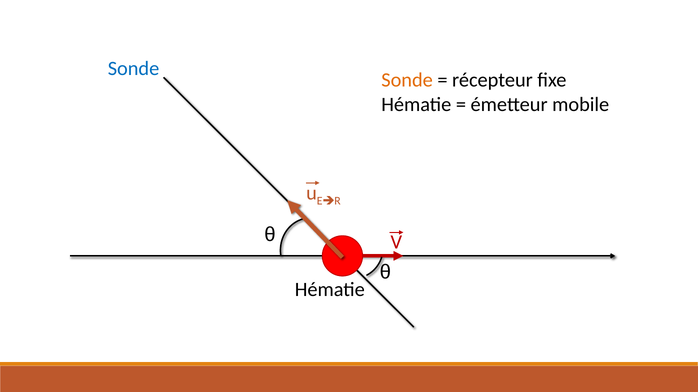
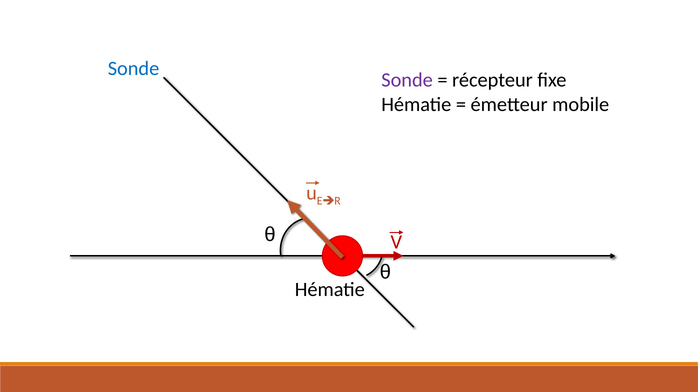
Sonde colour: orange -> purple (407, 80)
